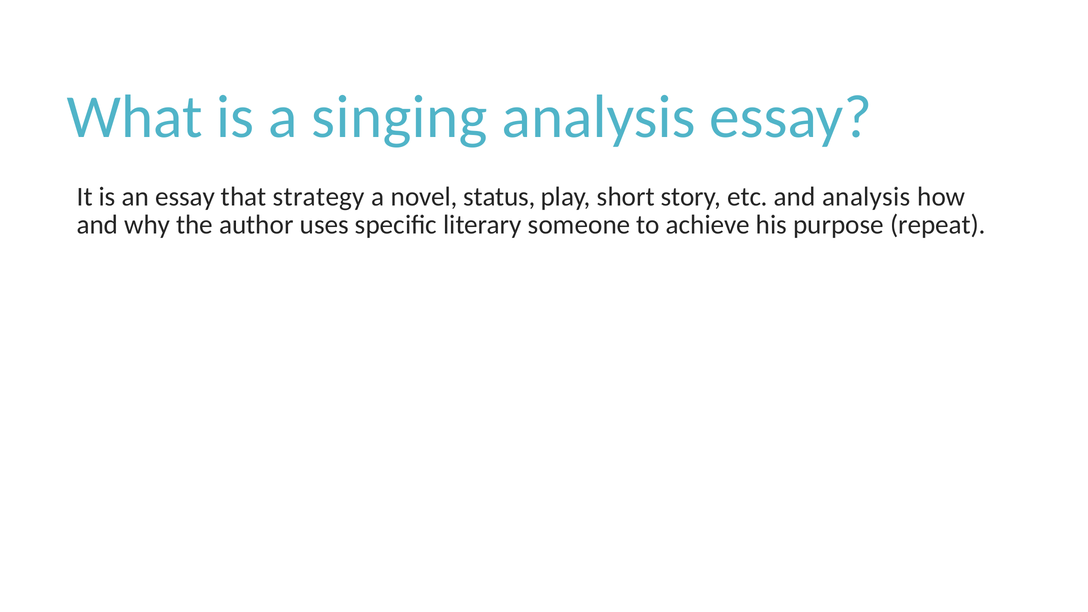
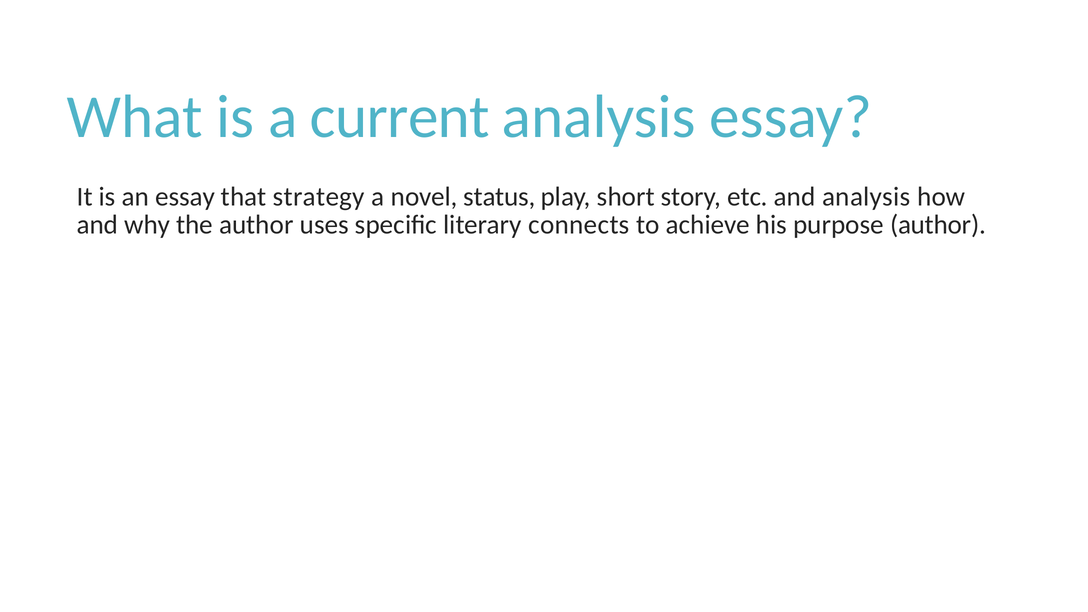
singing: singing -> current (400, 117)
someone: someone -> connects (579, 225)
purpose repeat: repeat -> author (938, 225)
